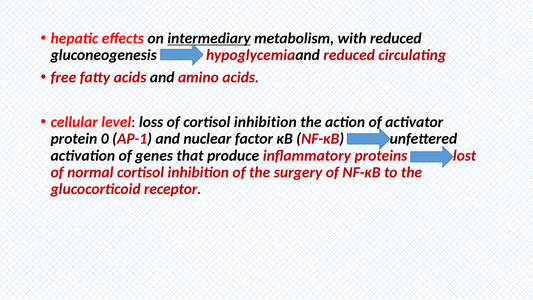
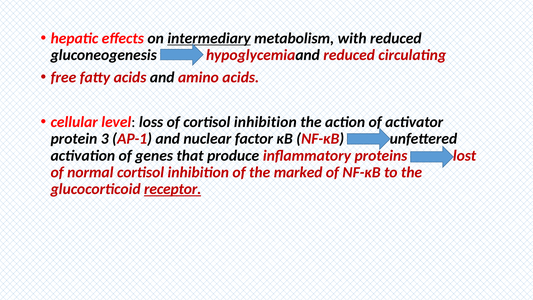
0: 0 -> 3 (105, 139)
surgery: surgery -> marked (298, 172)
receptor underline: none -> present (173, 189)
